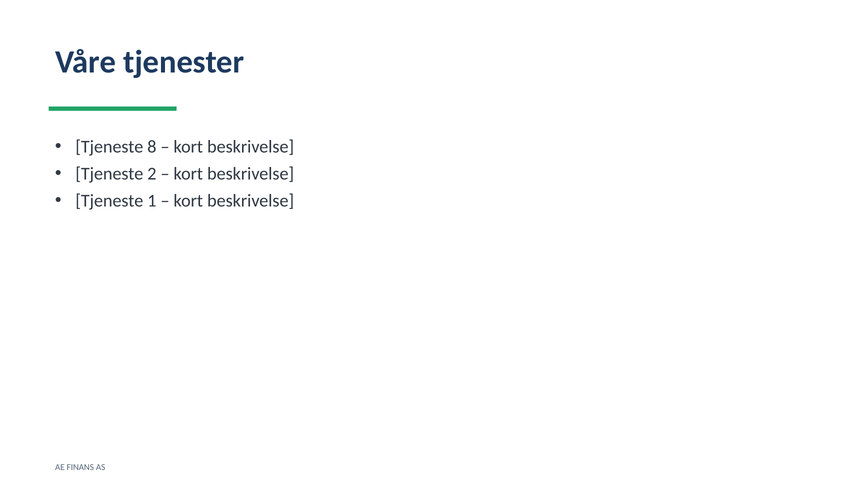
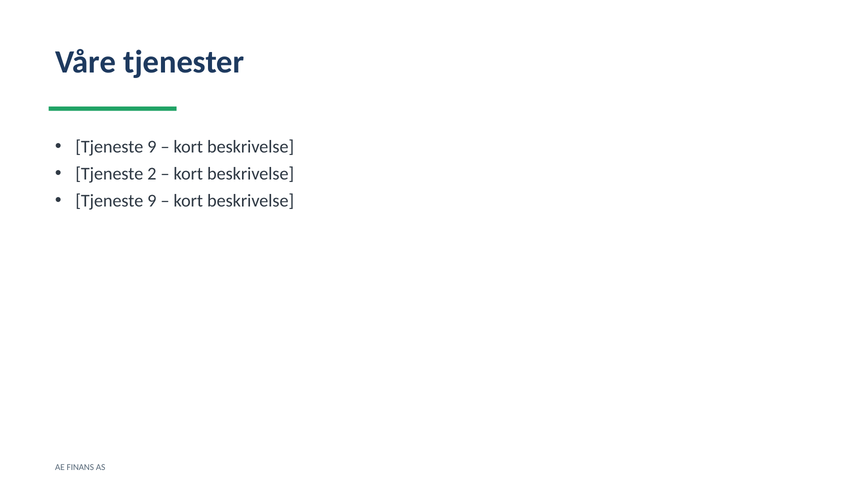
8: 8 -> 9 (152, 147)
1: 1 -> 9 (152, 201)
